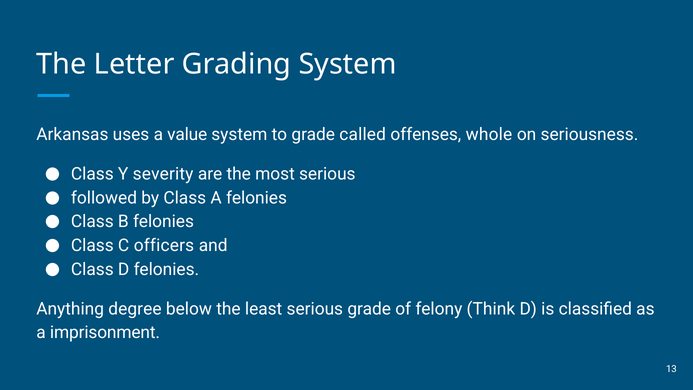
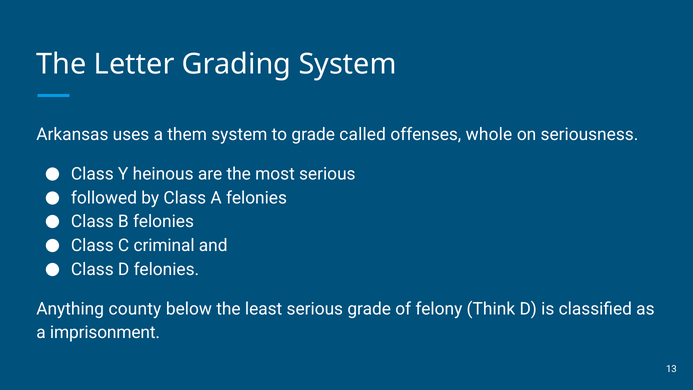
value: value -> them (187, 135)
severity: severity -> heinous (163, 174)
officers: officers -> criminal (164, 246)
degree: degree -> county (135, 309)
